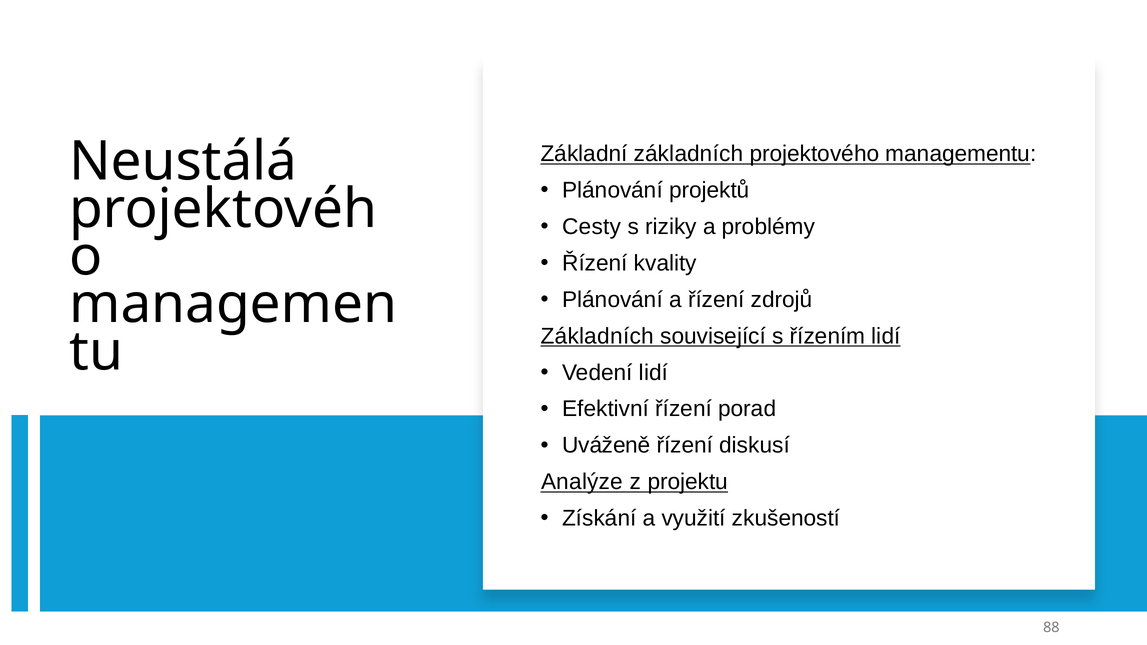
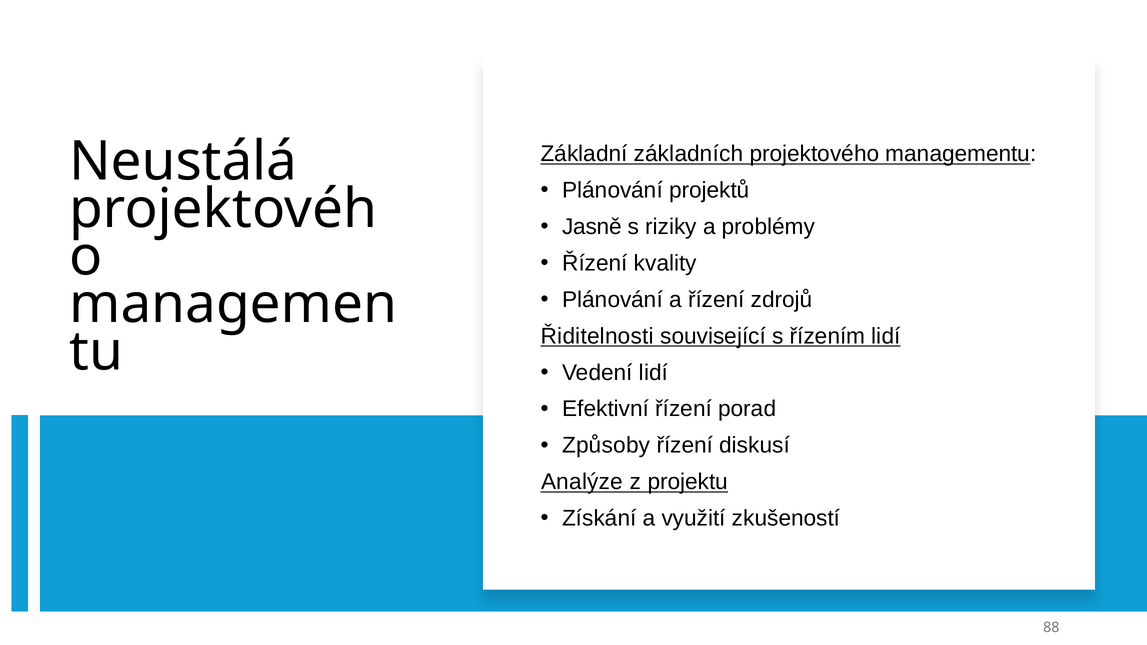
Cesty: Cesty -> Jasně (592, 227)
Základních: Základních -> Řiditelnosti (597, 336)
Uváženě: Uváženě -> Způsoby (606, 446)
